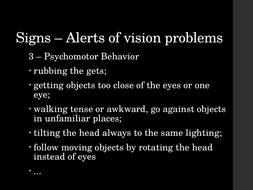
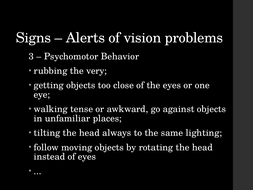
gets: gets -> very (97, 71)
